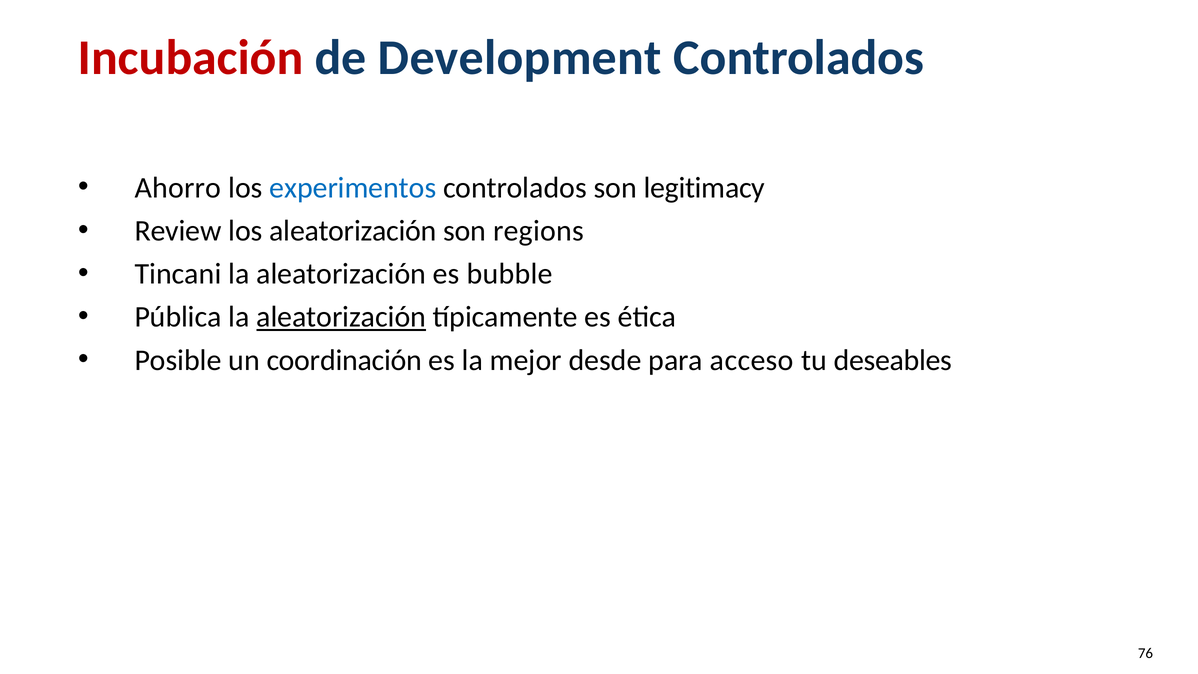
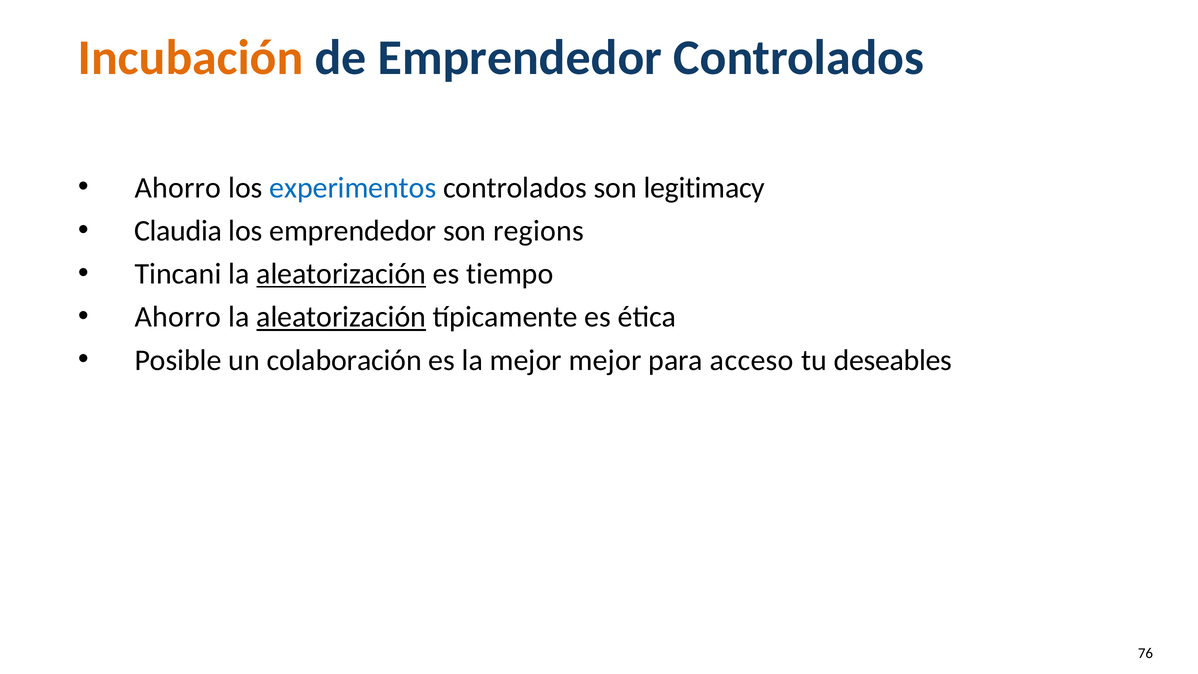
Incubación colour: red -> orange (191, 58)
de Development: Development -> Emprendedor (520, 58)
Review: Review -> Claudia (178, 231)
los aleatorización: aleatorización -> emprendedor (353, 231)
aleatorización underline: none -> present (341, 274)
bubble: bubble -> tiempo (510, 274)
Pública: Pública -> Ahorro (178, 317)
coordinación: coordinación -> colaboración (344, 360)
mejor desde: desde -> mejor (605, 360)
